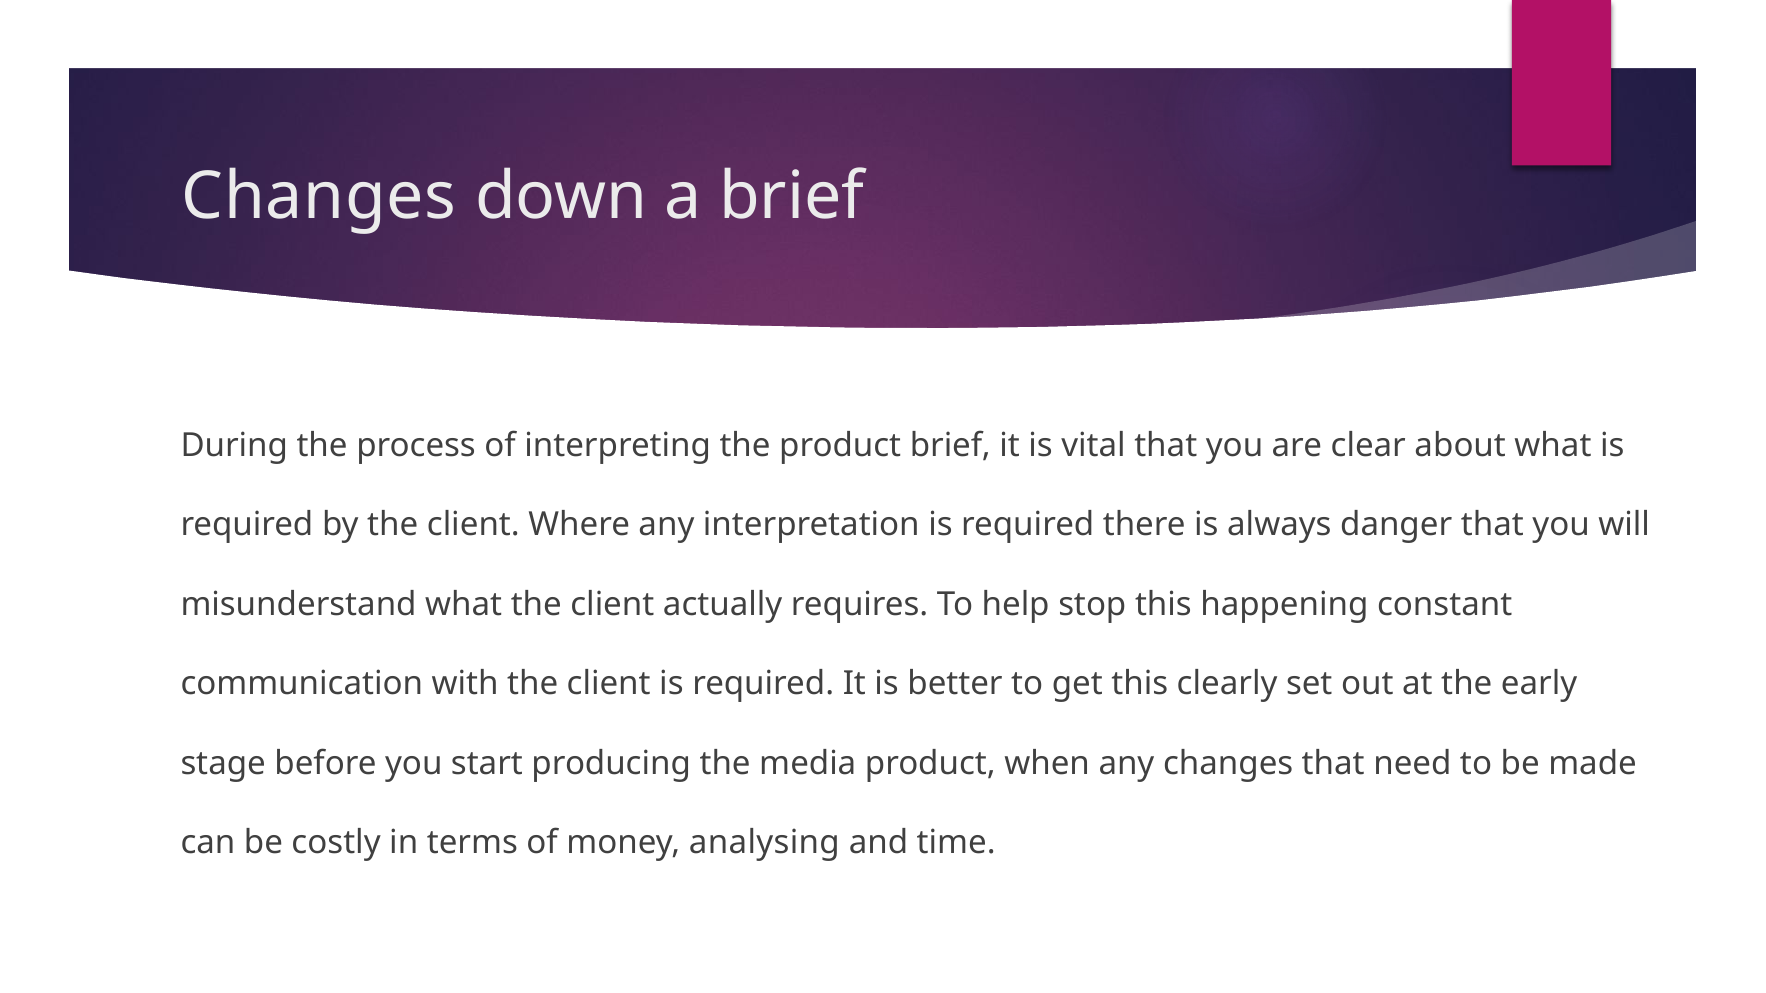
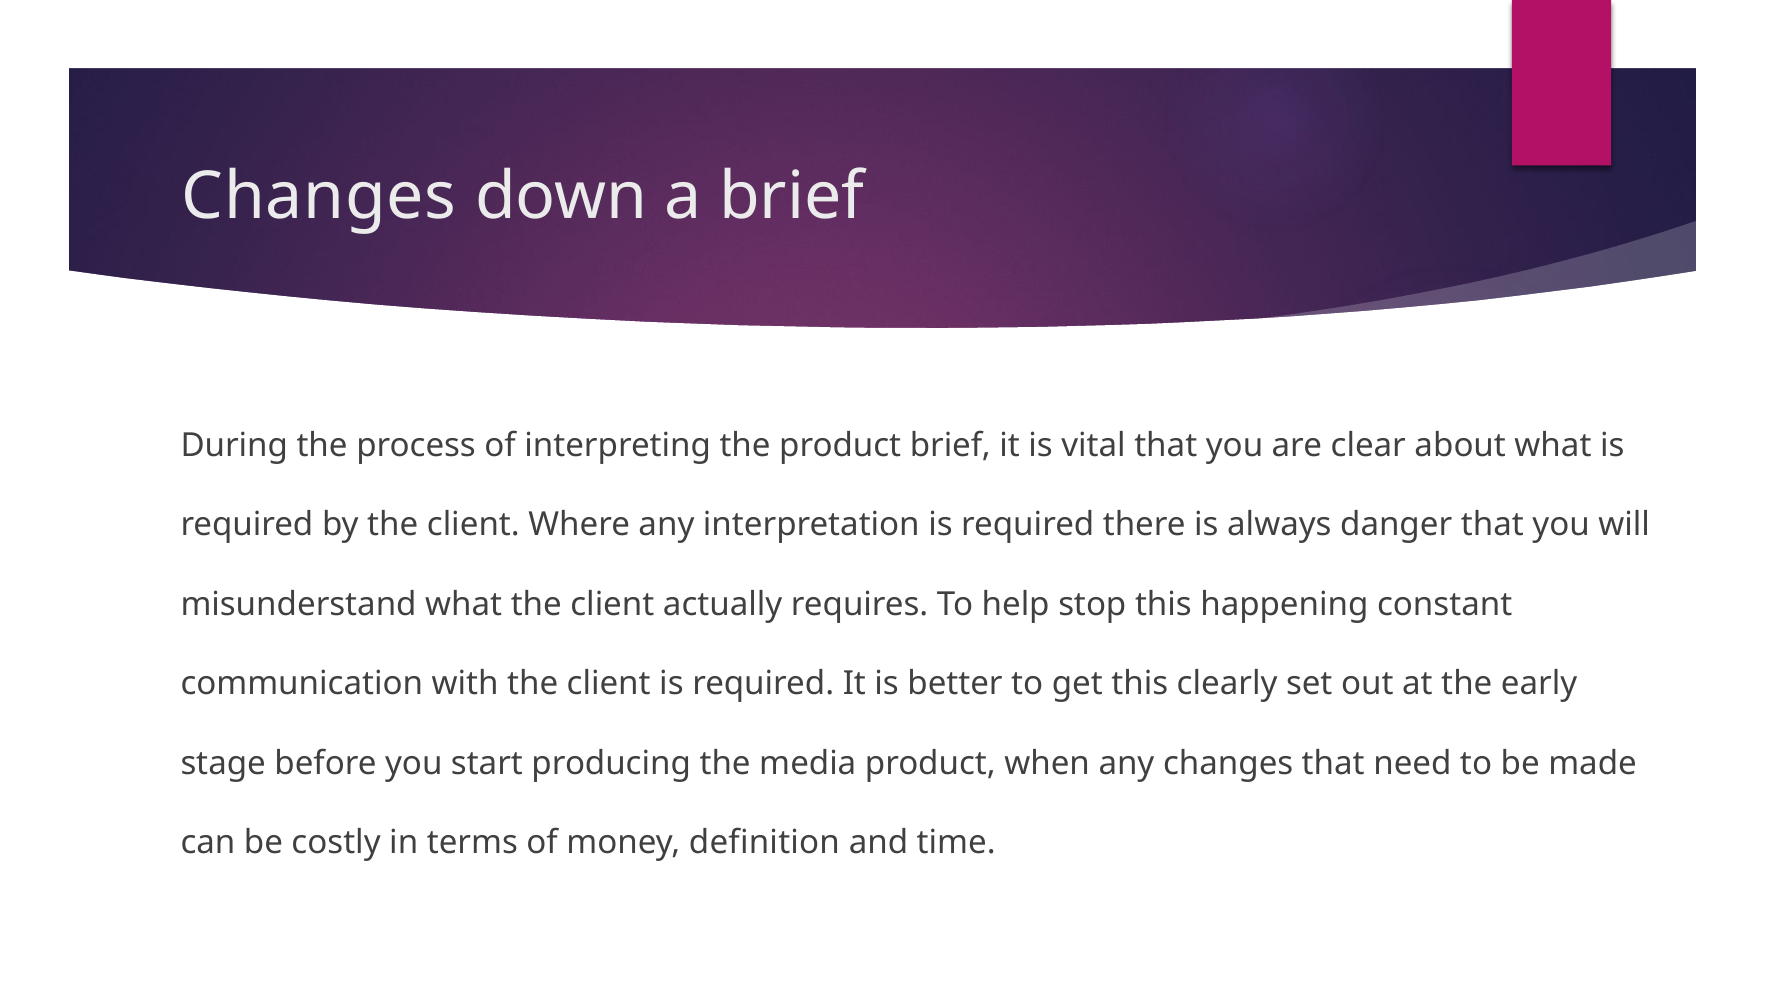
analysing: analysing -> definition (764, 843)
